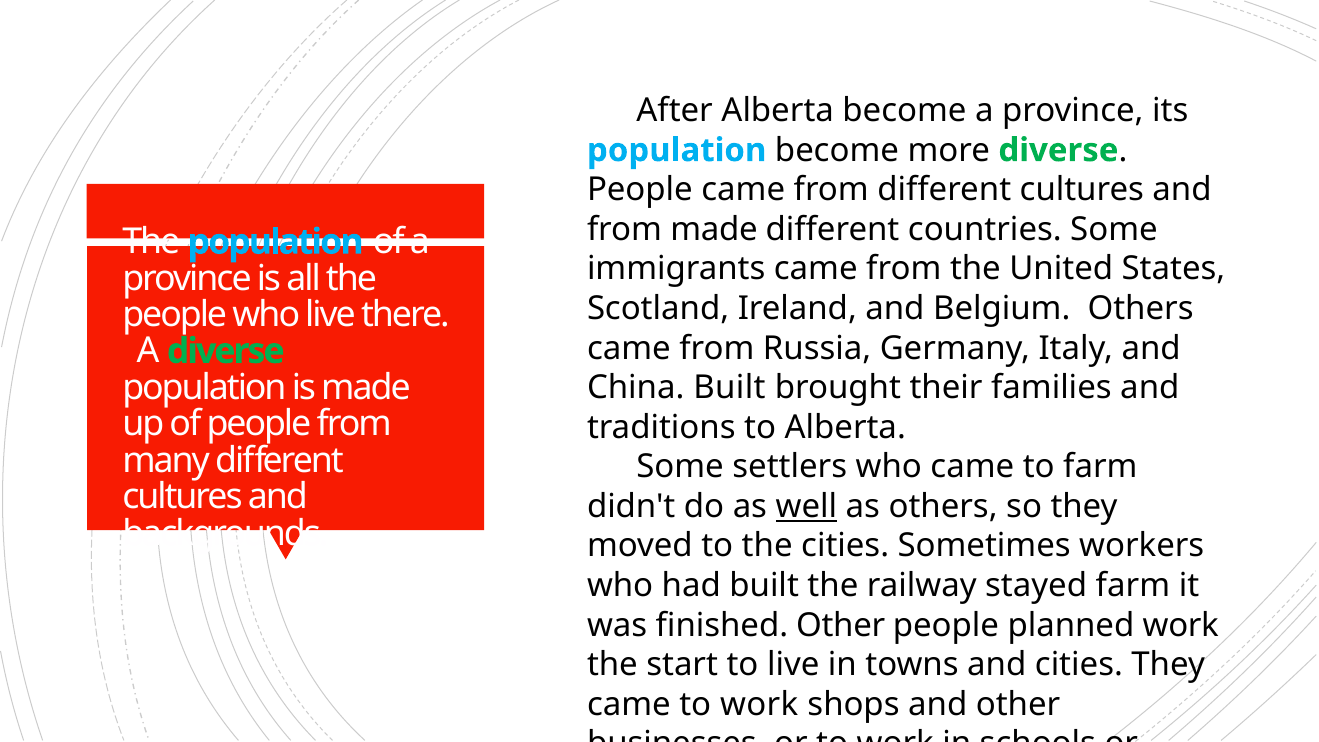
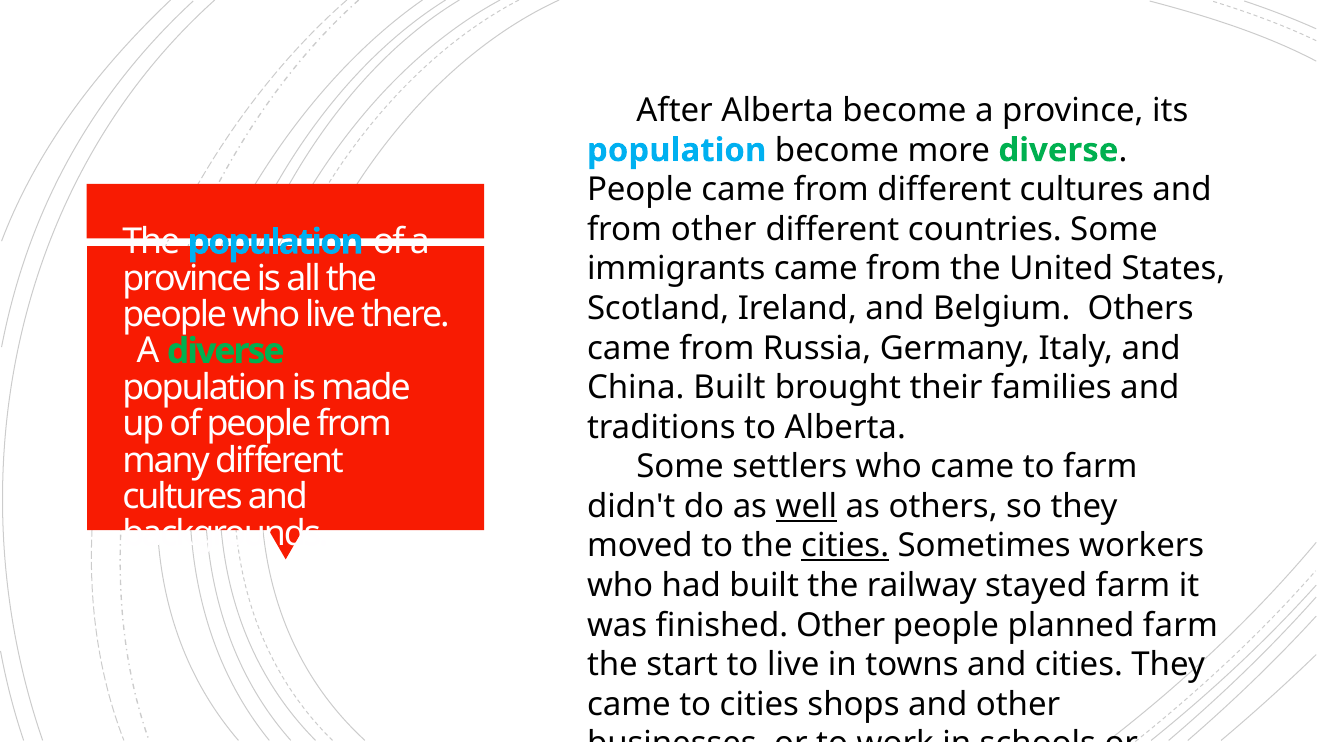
from made: made -> other (714, 229)
cities underline: none -> present (845, 546)
planned work: work -> farm (1180, 625)
came to work: work -> cities (759, 704)
